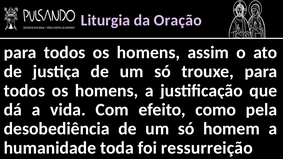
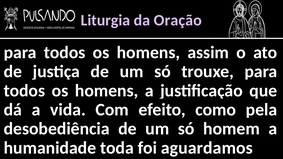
ressurreição: ressurreição -> aguardamos (207, 148)
